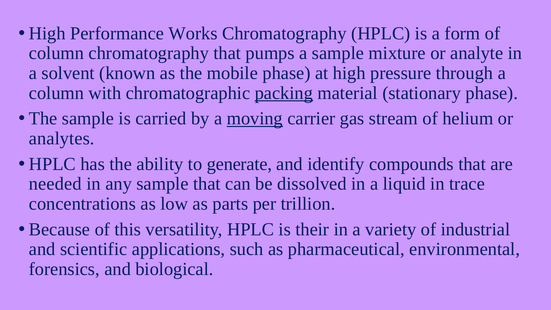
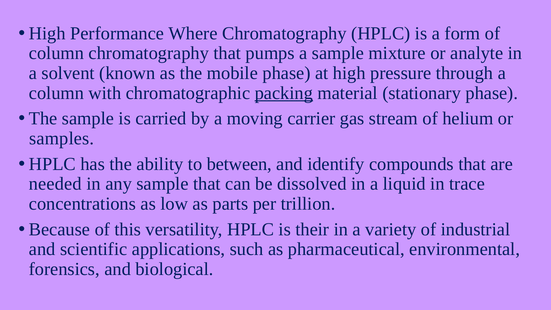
Works: Works -> Where (193, 33)
moving underline: present -> none (255, 119)
analytes: analytes -> samples (62, 138)
generate: generate -> between (239, 164)
